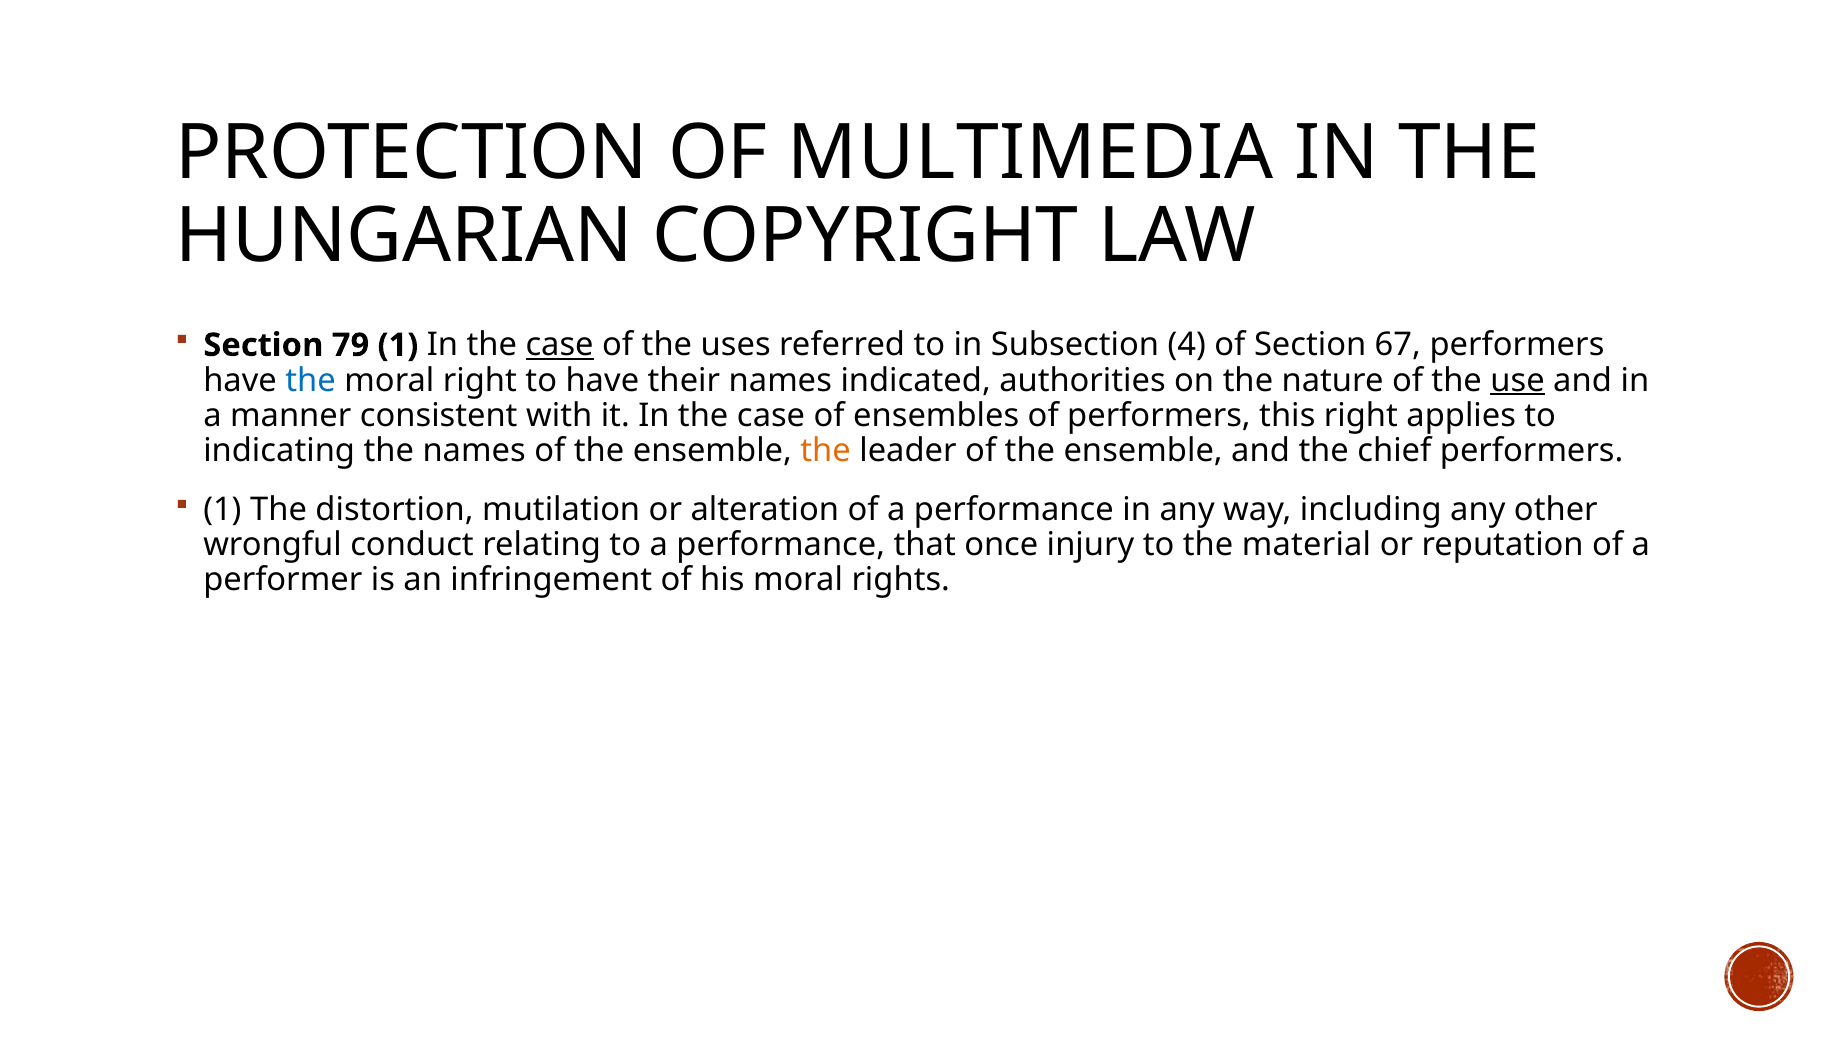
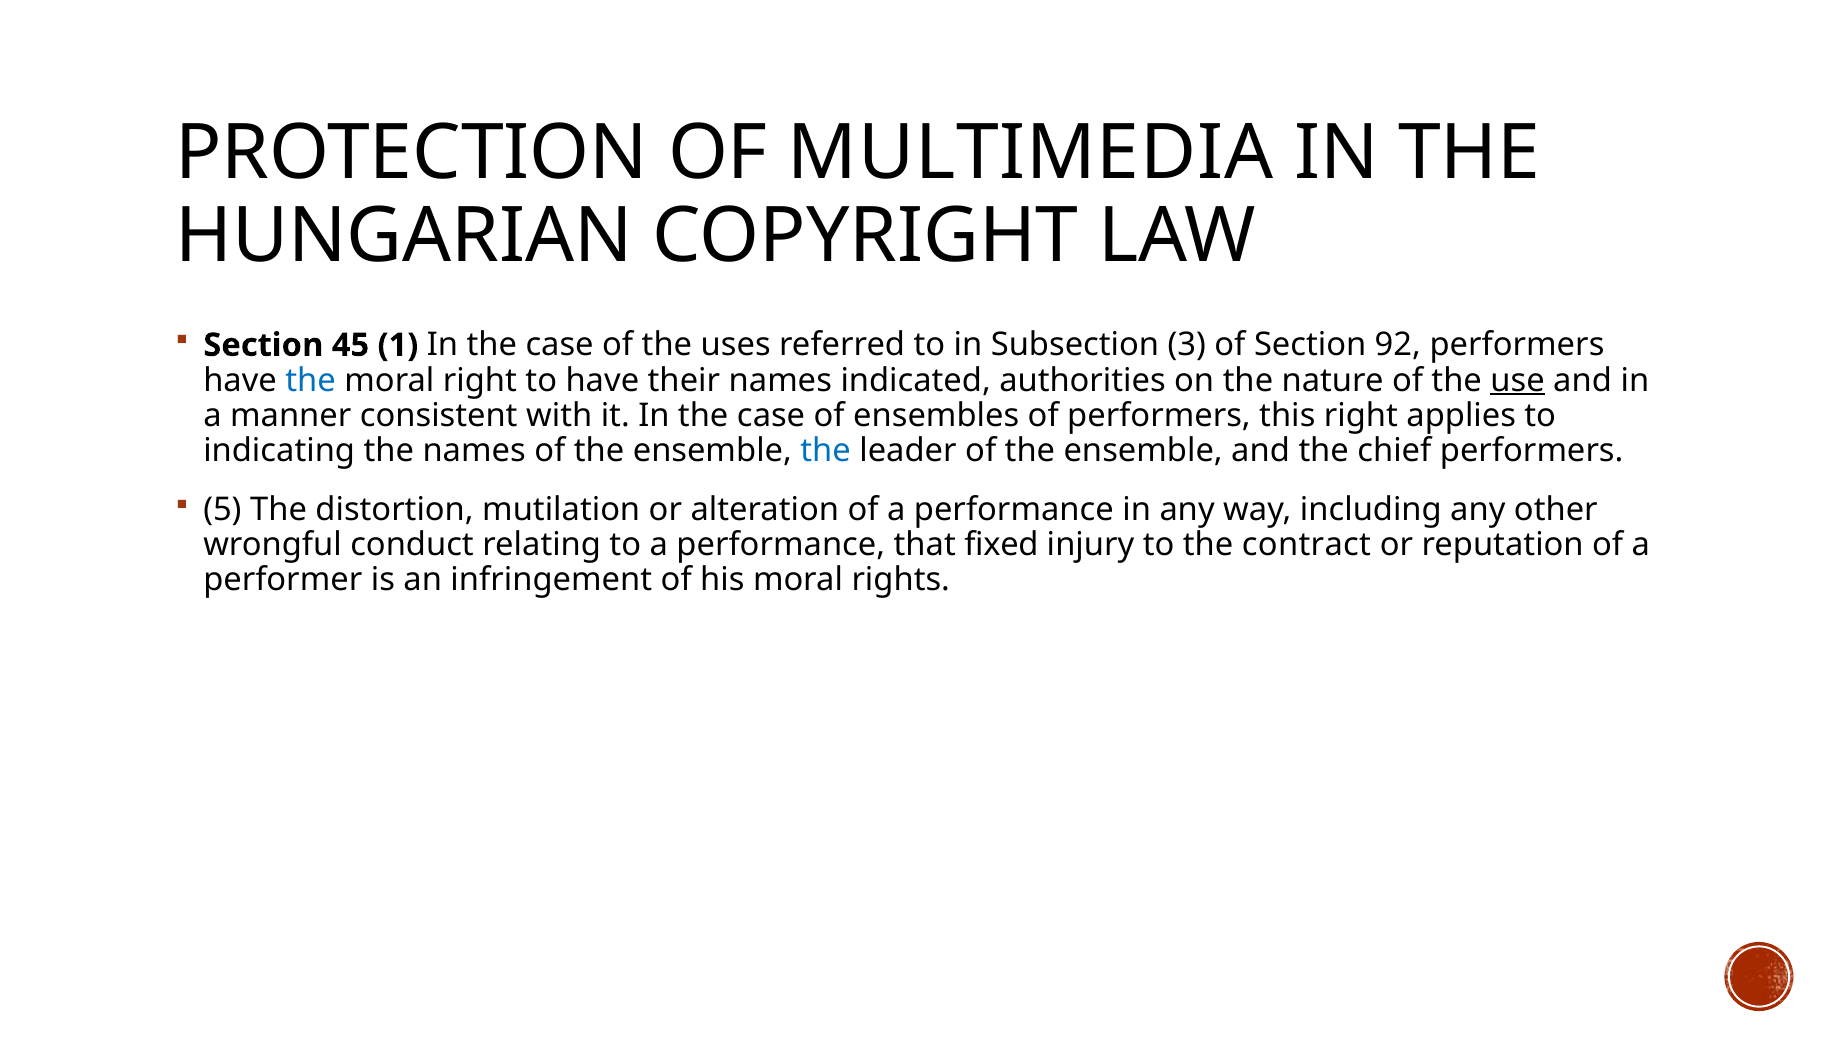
79: 79 -> 45 (351, 345)
case underline: present -> none (560, 345)
4: 4 -> 3 (1187, 345)
67: 67 -> 92 (1398, 345)
the colour: orange -> blue (826, 451)
1: 1 -> 5 (222, 509)
once: once -> fixed (1001, 545)
material: material -> contract (1306, 545)
